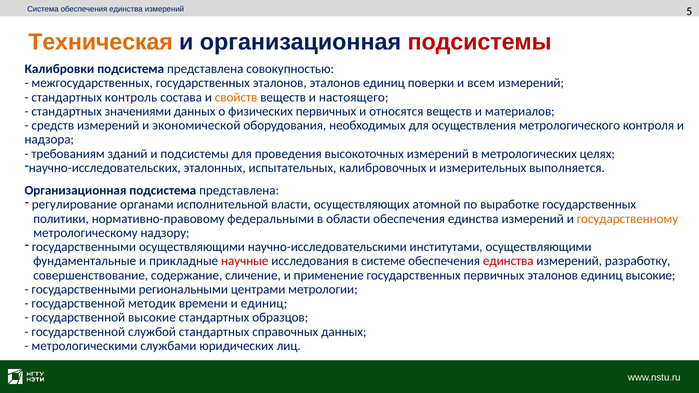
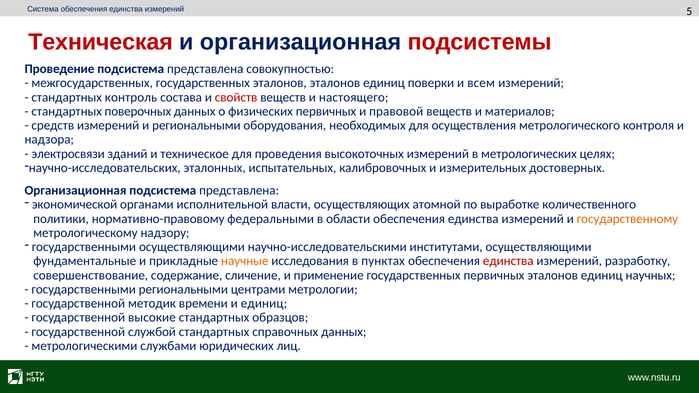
Техническая colour: orange -> red (101, 42)
Калибровки: Калибровки -> Проведение (59, 69)
свойств colour: orange -> red (236, 97)
значениями: значениями -> поверочных (138, 111)
относятся: относятся -> правовой (396, 111)
и экономической: экономической -> региональными (196, 126)
требованиям: требованиям -> электросвязи (68, 154)
и подсистемы: подсистемы -> техническое (195, 154)
выполняется: выполняется -> достоверных (567, 168)
регулирование: регулирование -> экономической (75, 205)
выработке государственных: государственных -> количественного (589, 205)
научные colour: red -> orange (245, 261)
системе: системе -> пунктах (383, 261)
единиц высокие: высокие -> научных (650, 275)
